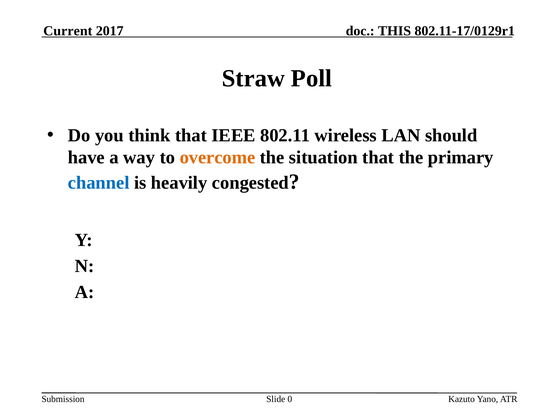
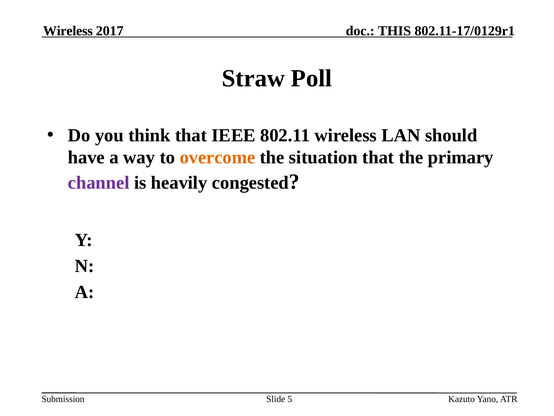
Current: Current -> Wireless (68, 31)
channel colour: blue -> purple (99, 183)
0: 0 -> 5 (290, 398)
